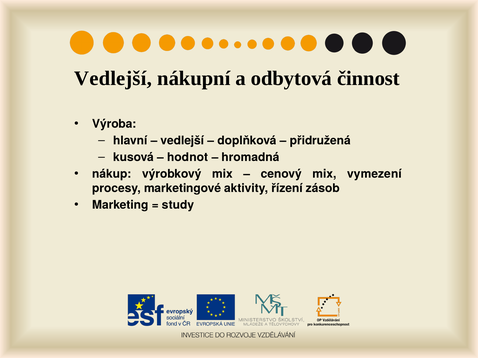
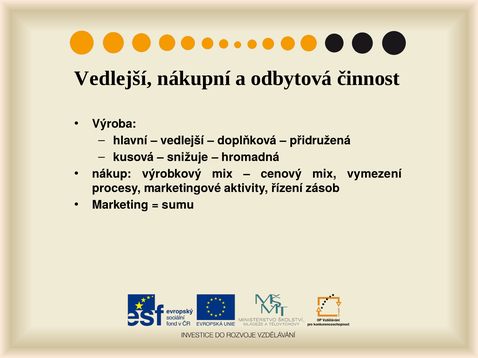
hodnot: hodnot -> snižuje (188, 157)
study: study -> sumu (178, 205)
